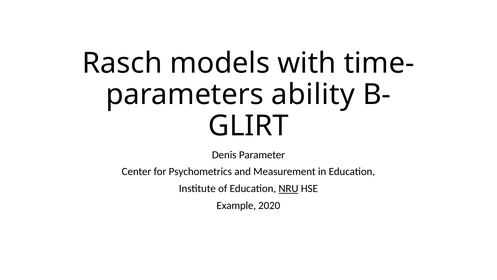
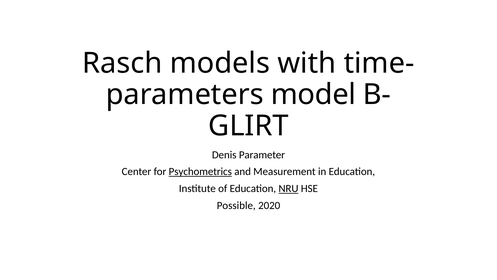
ability: ability -> model (313, 94)
Psychometrics underline: none -> present (200, 171)
Example: Example -> Possible (236, 205)
